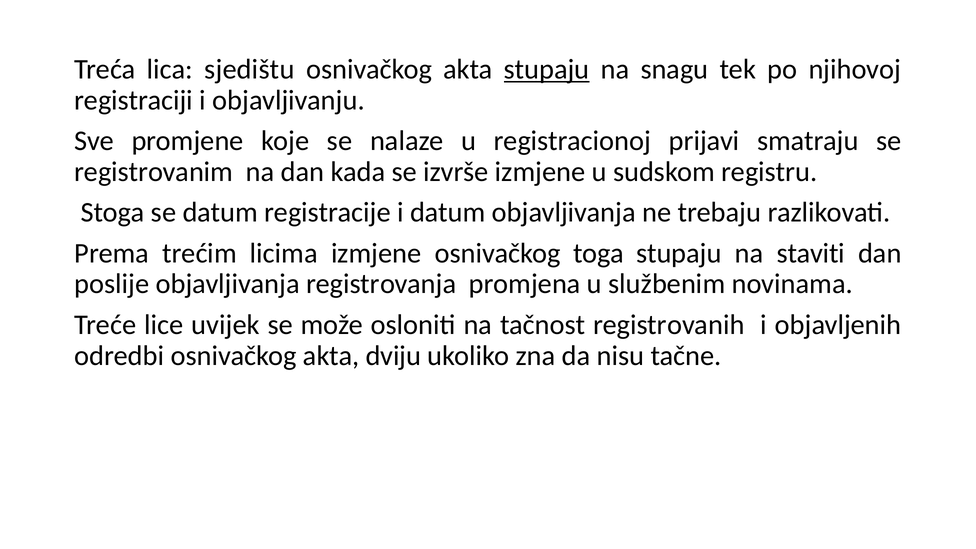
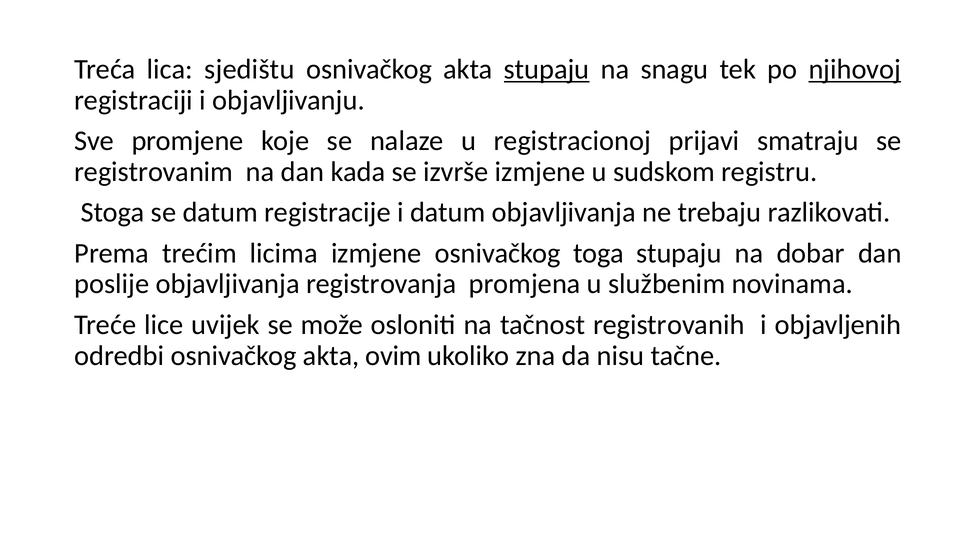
njihovoj underline: none -> present (855, 69)
staviti: staviti -> dobar (811, 253)
dviju: dviju -> ovim (393, 356)
